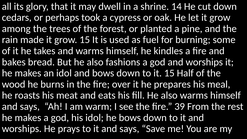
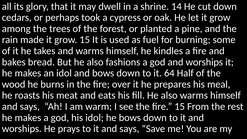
it 15: 15 -> 64 (169, 73)
fire 39: 39 -> 15 (180, 106)
